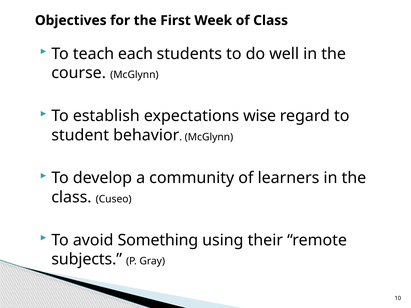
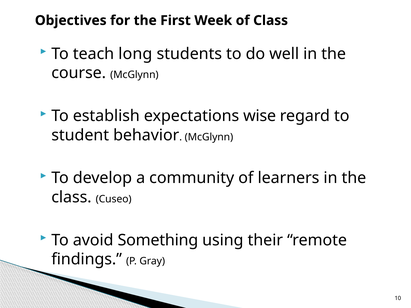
each: each -> long (135, 54)
subjects: subjects -> findings (87, 259)
